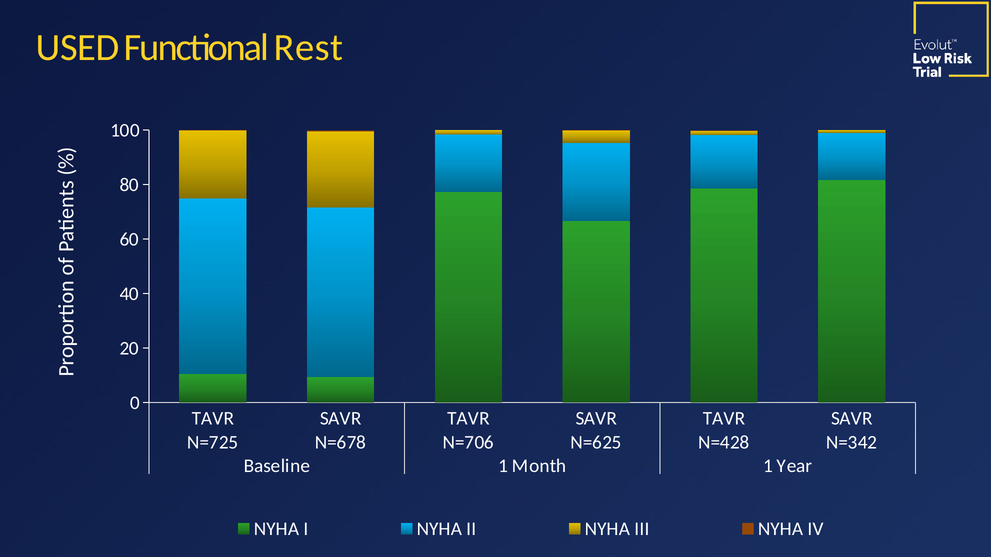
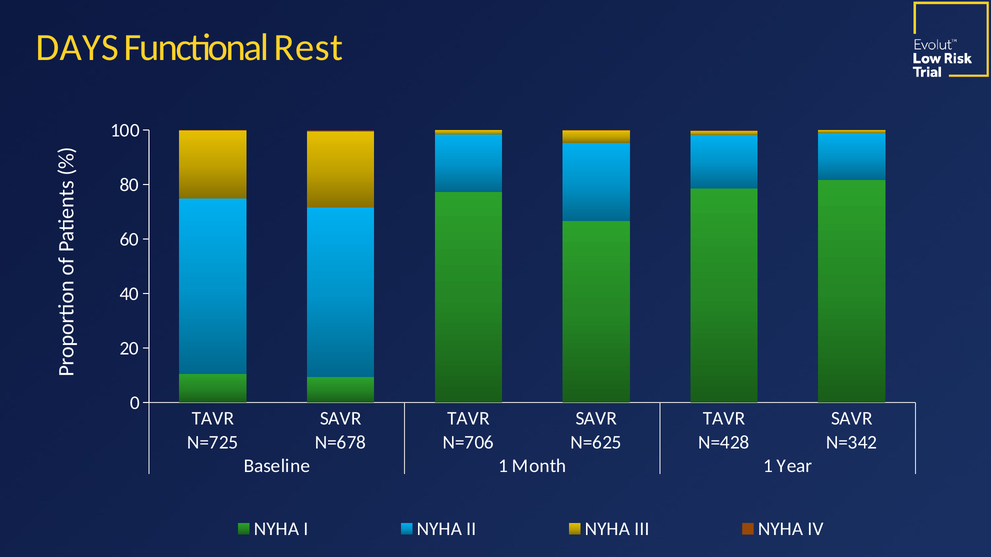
USED: USED -> DAYS (77, 48)
